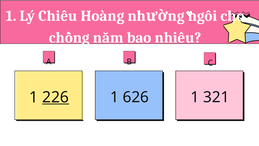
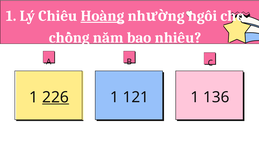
Hoàng underline: none -> present (102, 16)
626: 626 -> 121 (136, 97)
321: 321 -> 136 (216, 97)
